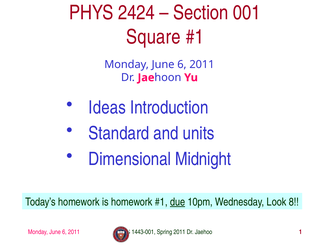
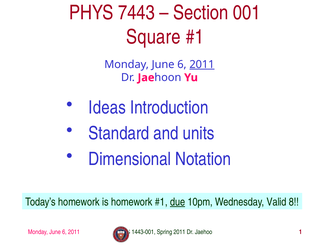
2424: 2424 -> 7443 (136, 13)
2011 underline: none -> present (202, 64)
Midnight: Midnight -> Notation (203, 159)
Look: Look -> Valid (277, 201)
